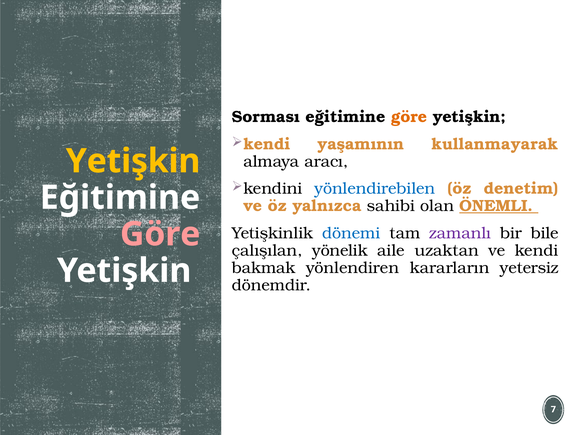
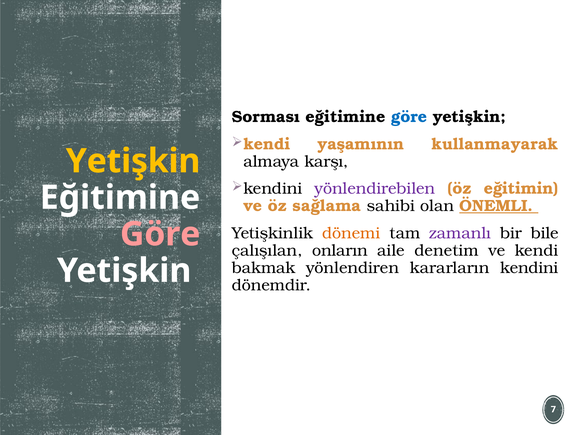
göre colour: orange -> blue (409, 117)
aracı: aracı -> karşı (326, 161)
yönlendirebilen colour: blue -> purple (375, 189)
denetim: denetim -> eğitimin (521, 189)
yalnızca: yalnızca -> sağlama (327, 206)
dönemi colour: blue -> orange (351, 233)
yönelik: yönelik -> onların (340, 250)
uzaktan: uzaktan -> denetim (447, 250)
yetersiz: yetersiz -> kendini (529, 268)
